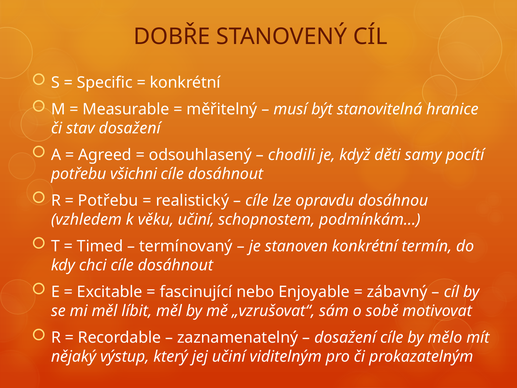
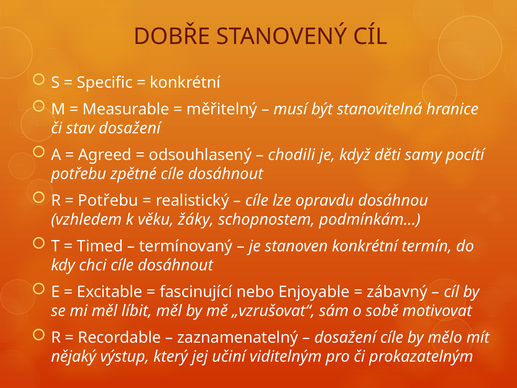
všichni: všichni -> zpětné (133, 174)
věku učiní: učiní -> žáky (196, 219)
